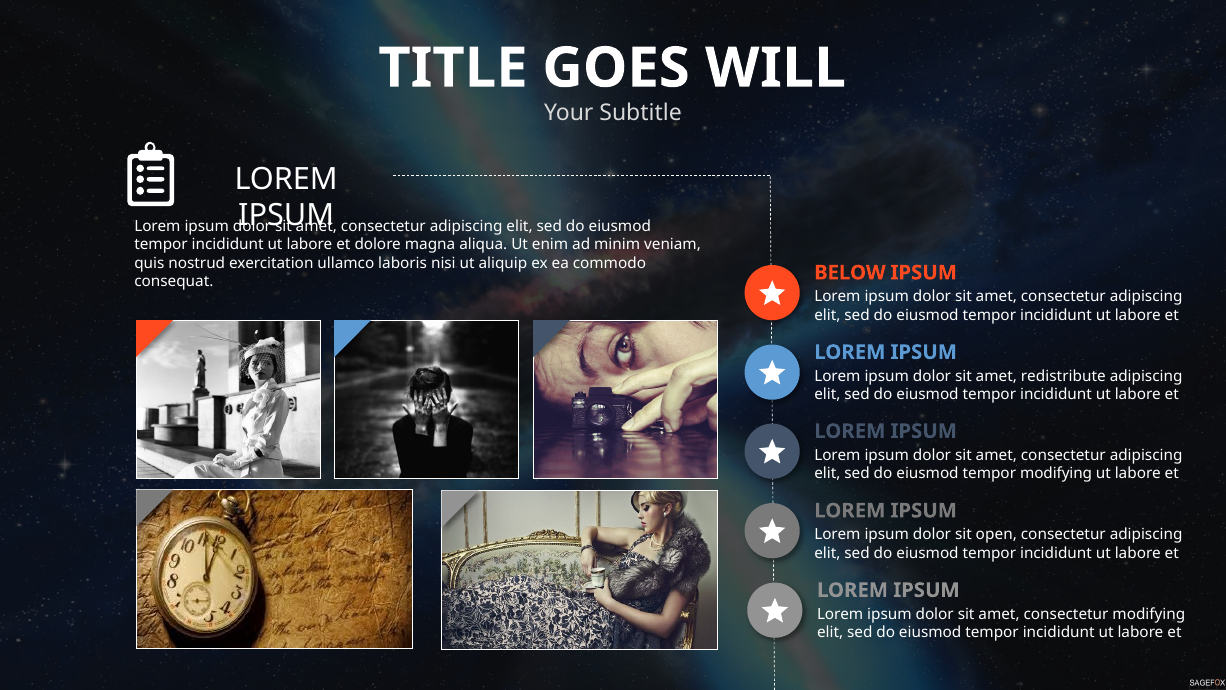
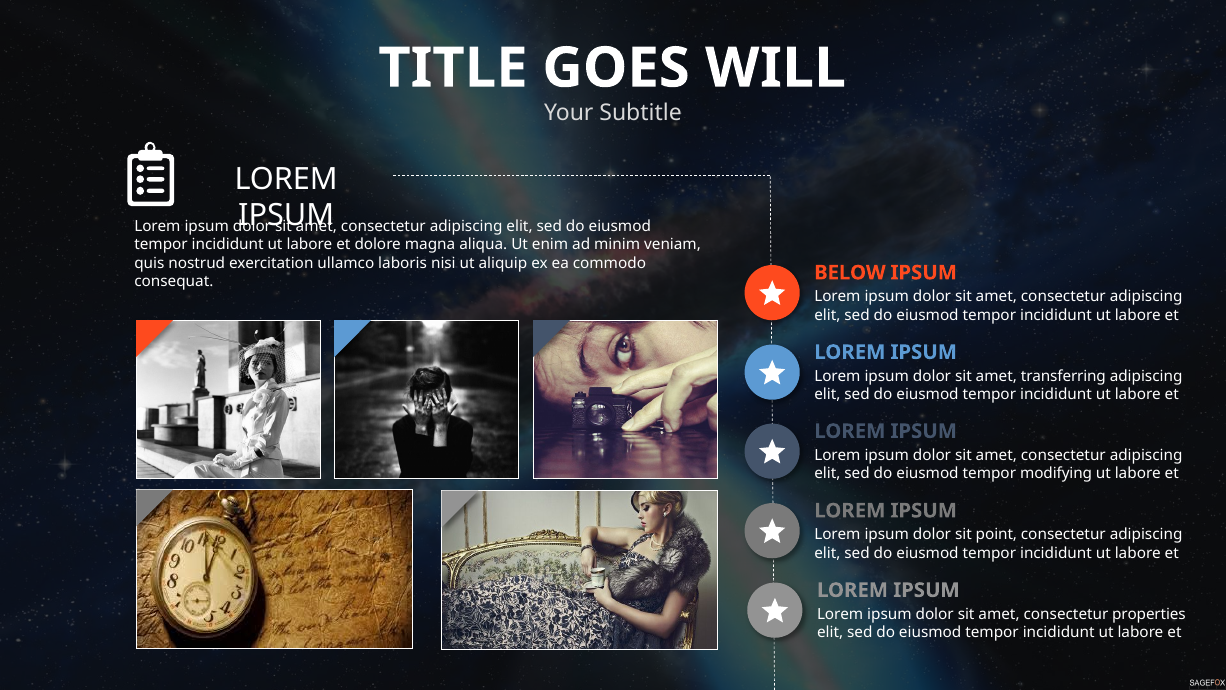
redistribute: redistribute -> transferring (1063, 376)
open: open -> point (996, 535)
consectetur modifying: modifying -> properties (1149, 614)
